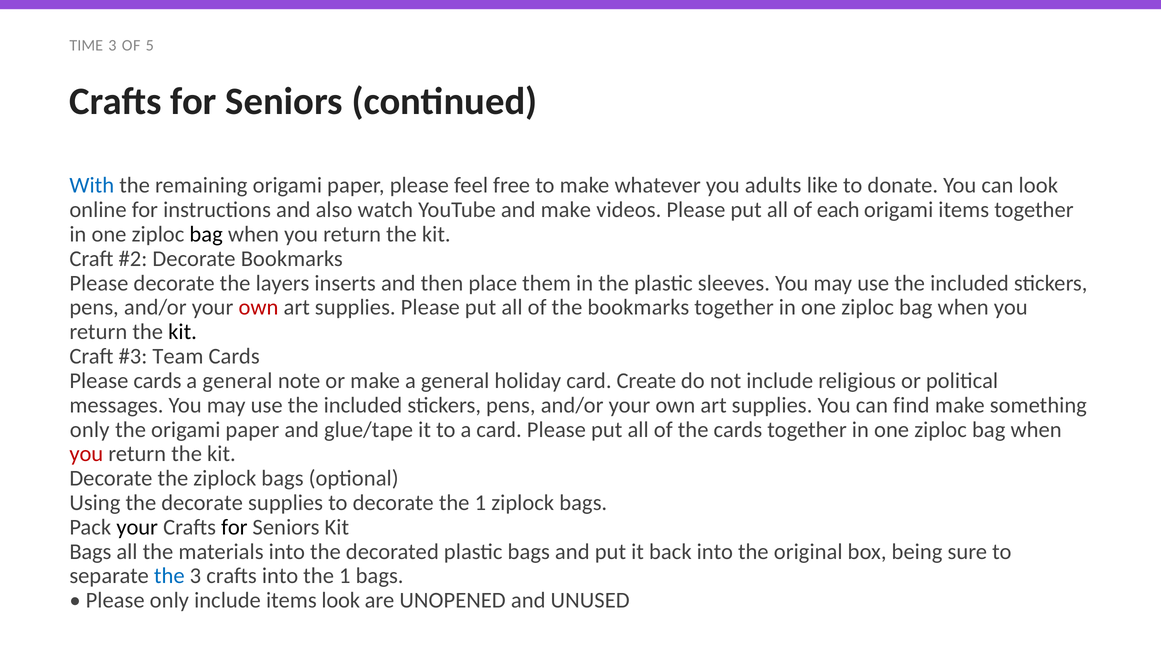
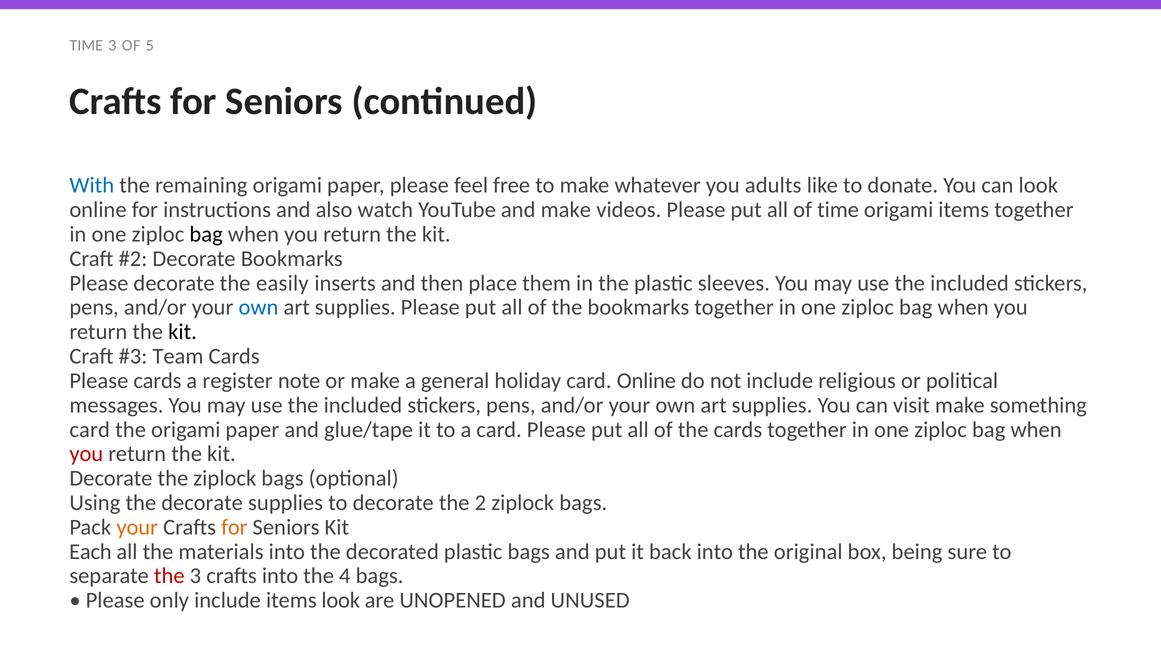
of each: each -> time (838, 210)
layers: layers -> easily (282, 283)
own colour: red -> blue (258, 308)
general: general -> register (238, 381)
card Create: Create -> Online (646, 381)
find: find -> visit (911, 405)
only: only -> card (90, 430)
decorate the 1: 1 -> 2 (480, 503)
your colour: black -> orange (137, 527)
for colour: black -> orange (234, 527)
Bags: Bags -> Each (90, 552)
the colour: blue -> red (169, 576)
into the 1: 1 -> 4 (345, 576)
